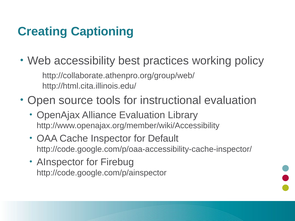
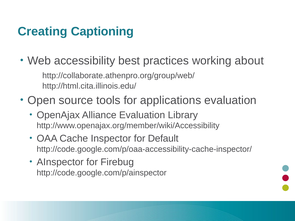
policy: policy -> about (249, 61)
instructional: instructional -> applications (171, 100)
